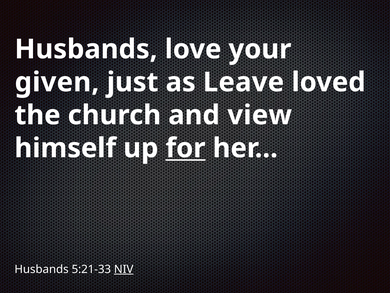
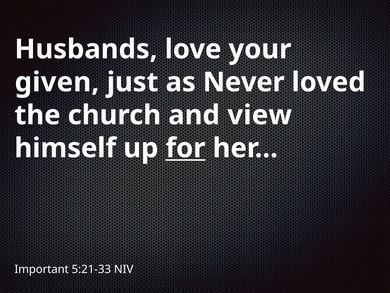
Leave: Leave -> Never (244, 82)
Husbands: Husbands -> Important (42, 269)
NIV underline: present -> none (124, 269)
